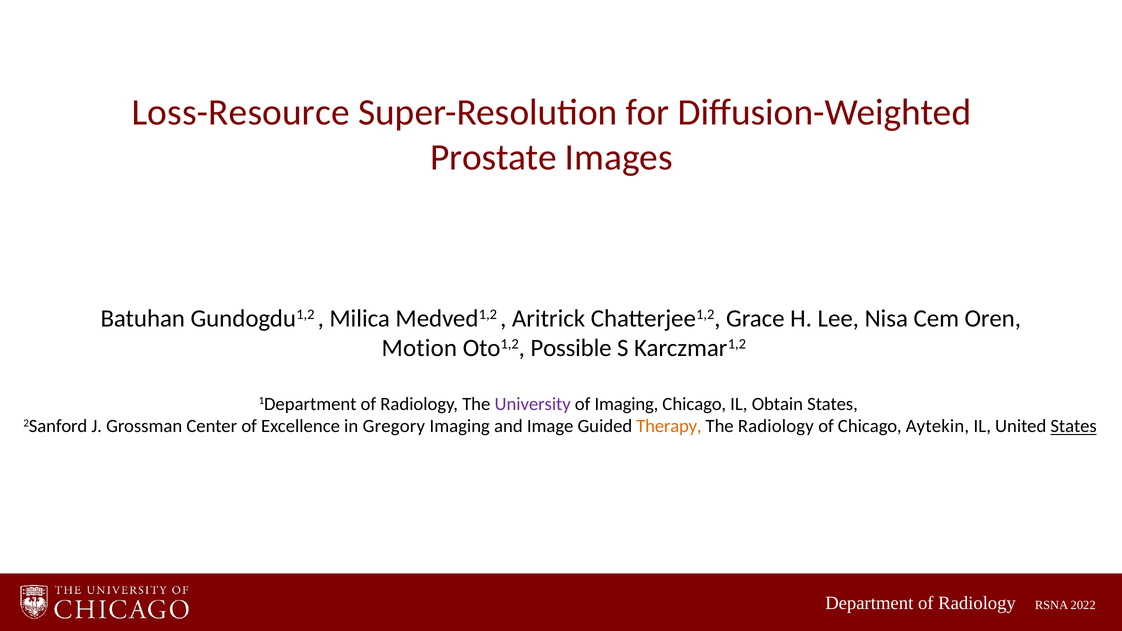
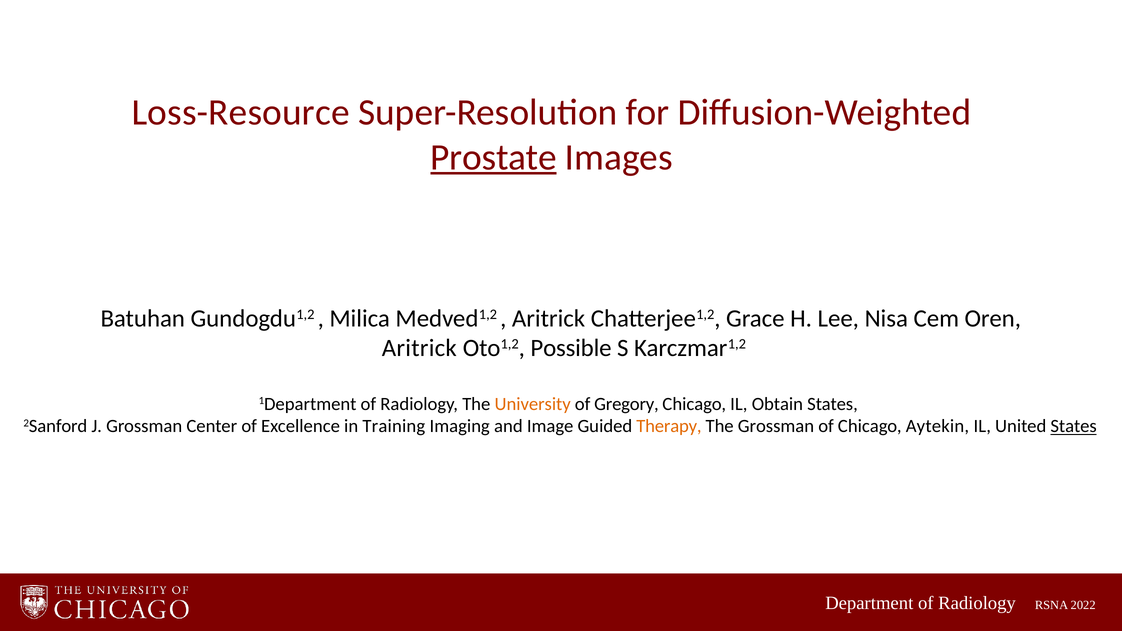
Prostate underline: none -> present (494, 157)
Motion: Motion -> Aritrick (419, 348)
University colour: purple -> orange (533, 404)
of Imaging: Imaging -> Gregory (626, 404)
Gregory: Gregory -> Training (394, 426)
The Radiology: Radiology -> Grossman (776, 426)
